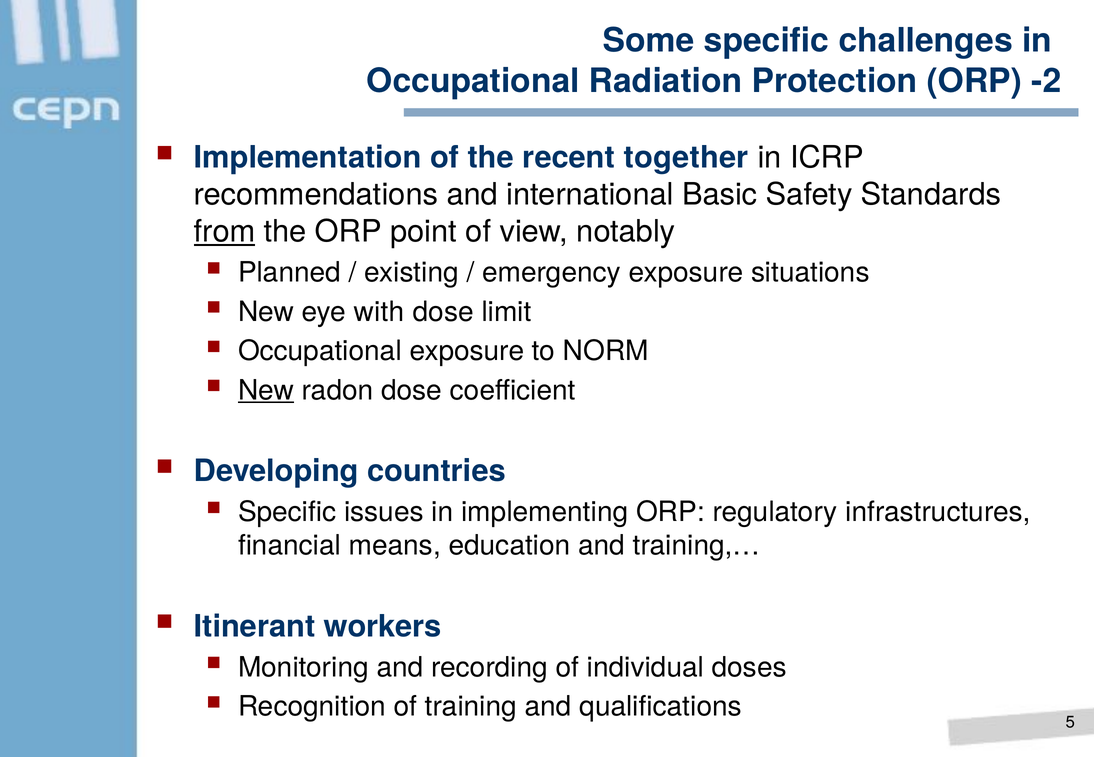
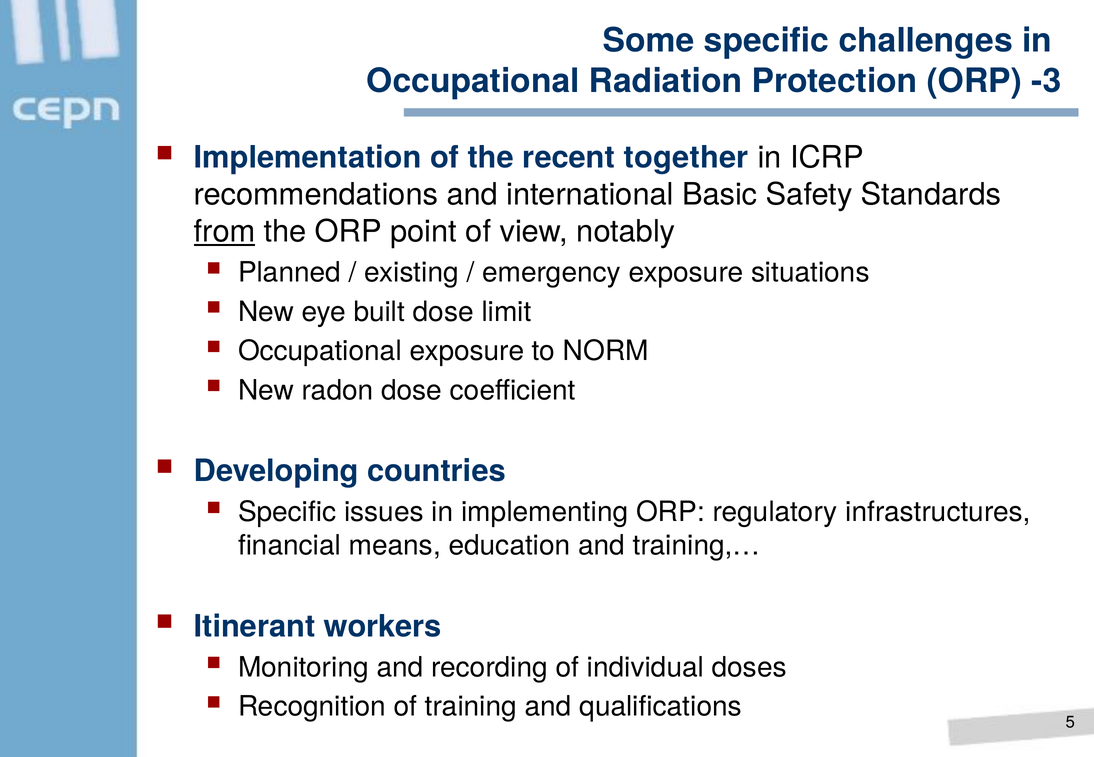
-2: -2 -> -3 (1046, 81)
with: with -> built (379, 312)
New underline: present -> none (266, 390)
